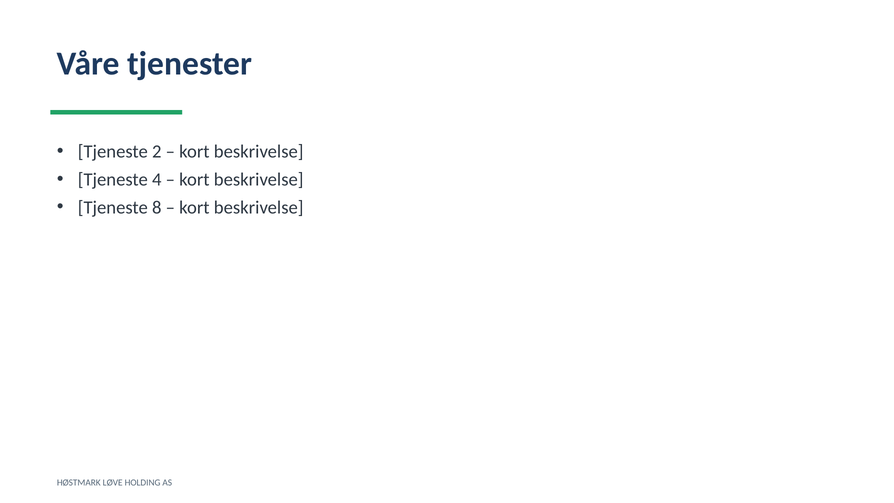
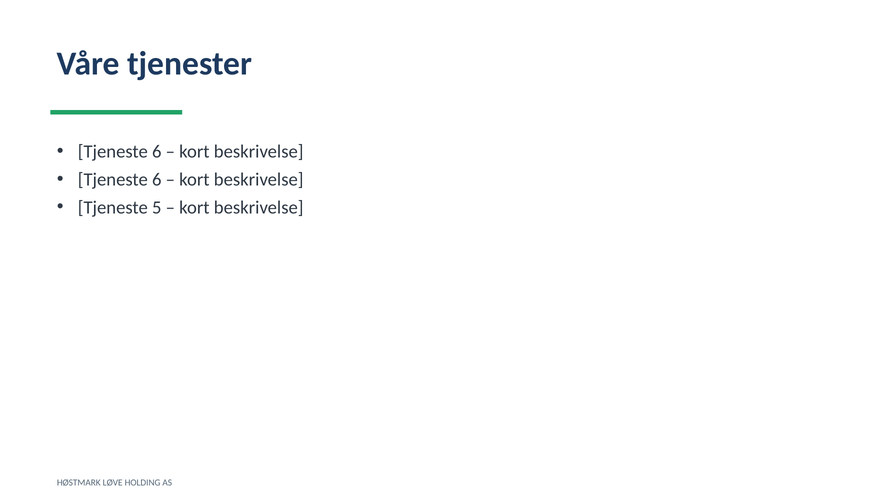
2: 2 -> 6 (157, 151)
4: 4 -> 6 (157, 179)
8: 8 -> 5 (157, 207)
